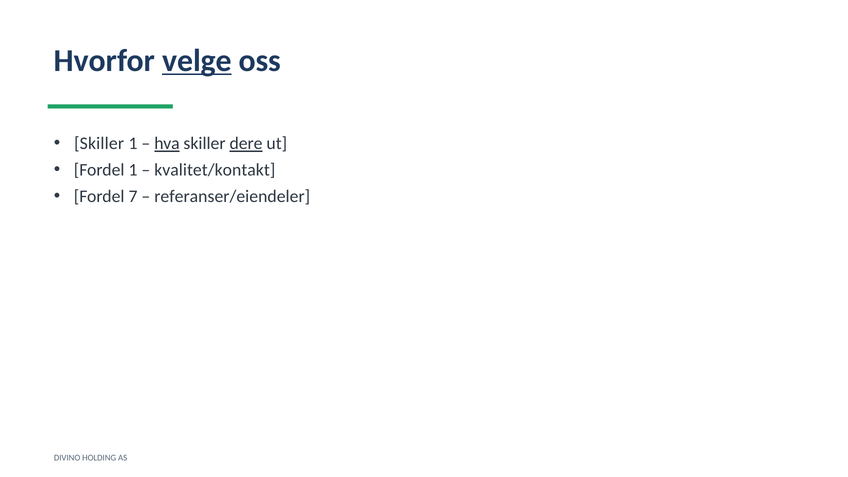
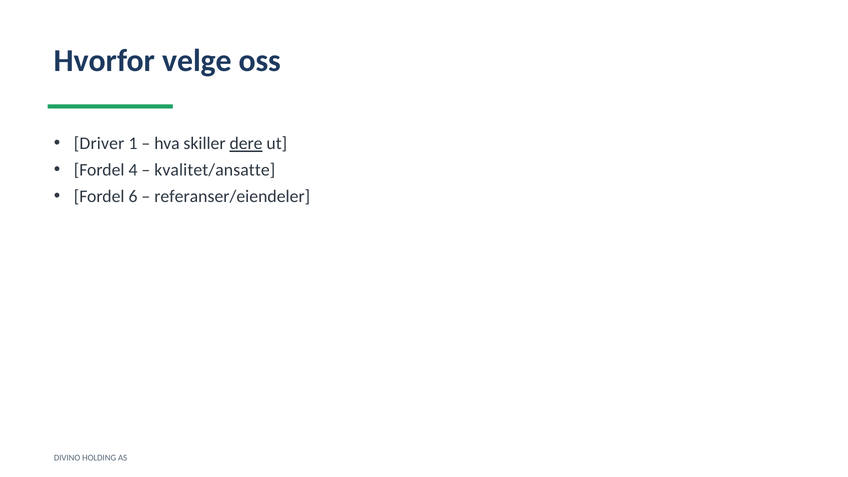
velge underline: present -> none (197, 61)
Skiller: Skiller -> Driver (99, 144)
hva underline: present -> none (167, 144)
Fordel 1: 1 -> 4 (133, 170)
kvalitet/kontakt: kvalitet/kontakt -> kvalitet/ansatte (215, 170)
7: 7 -> 6 (133, 197)
